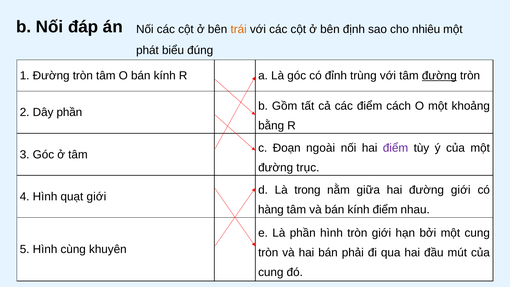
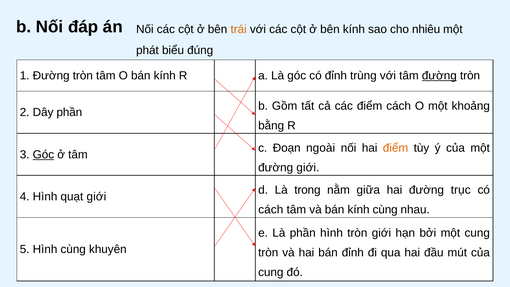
bên định: định -> kính (354, 29)
điểm colour: purple -> orange (396, 148)
Góc underline: none -> present (43, 154)
đường trục: trục -> giới (308, 168)
đường giới: giới -> trục (461, 190)
hàng: hàng -> cách (271, 210)
kính điểm: điểm -> cùng (385, 210)
bán phải: phải -> đỉnh (353, 253)
